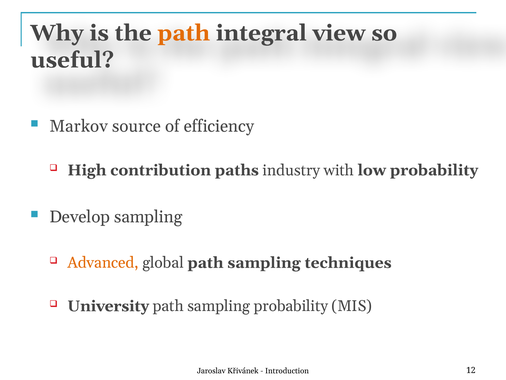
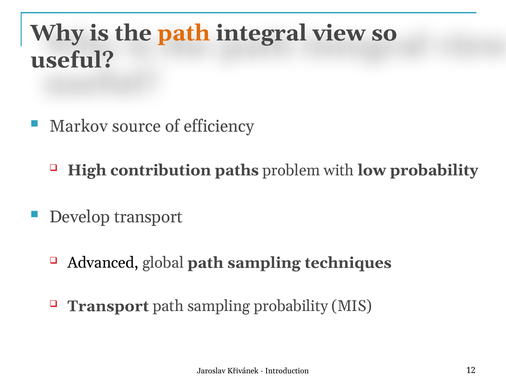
industry: industry -> problem (291, 170)
Develop sampling: sampling -> transport (148, 216)
Advanced colour: orange -> black (103, 262)
University: University -> Transport (108, 306)
